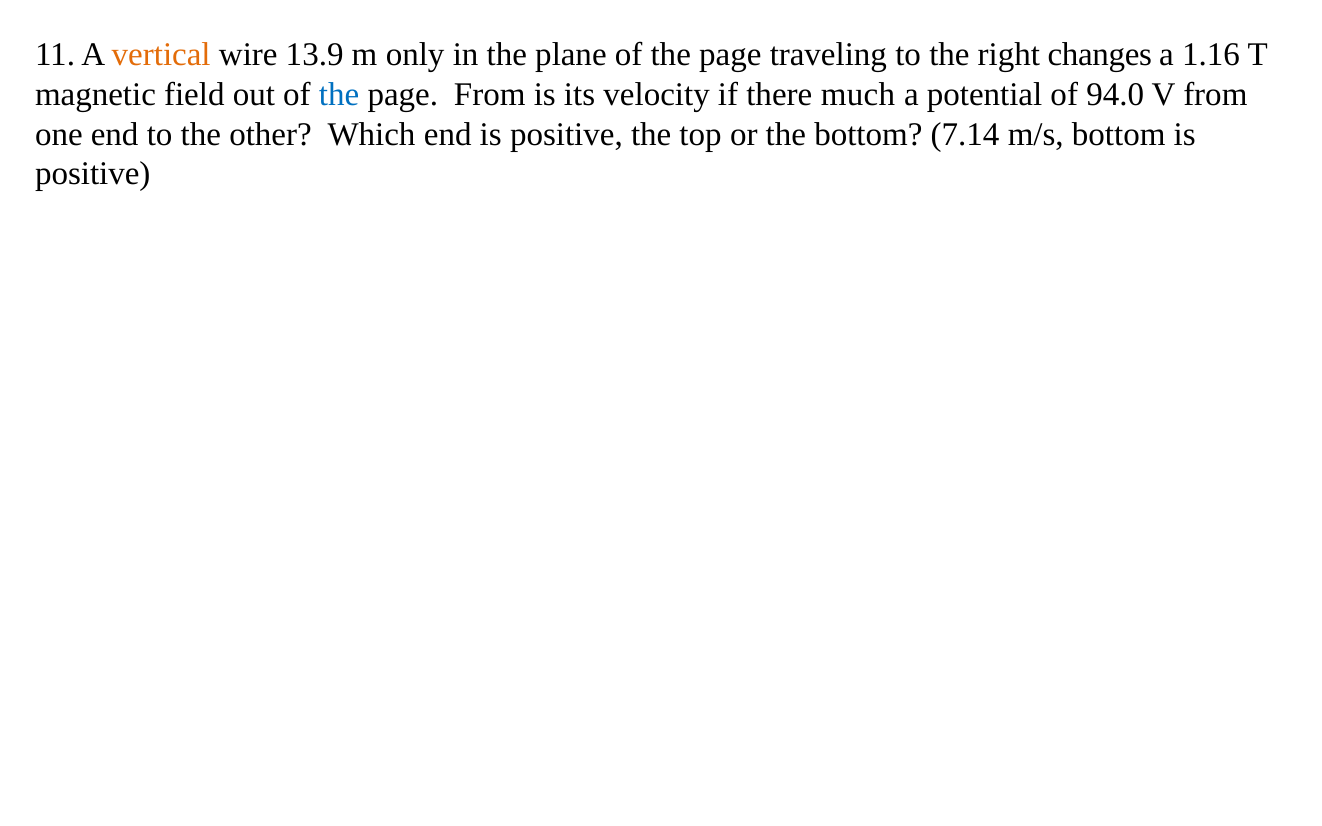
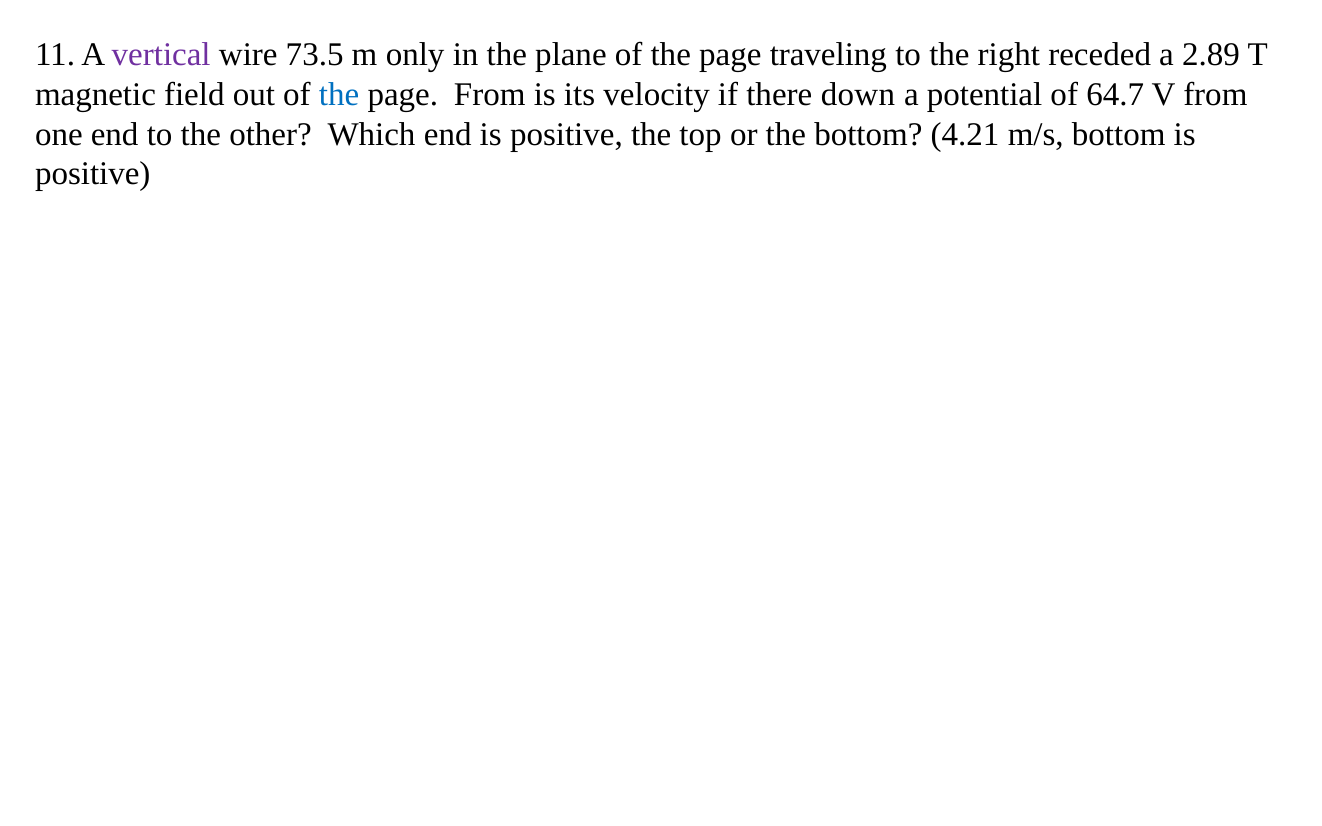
vertical colour: orange -> purple (161, 55)
13.9: 13.9 -> 73.5 (315, 55)
changes: changes -> receded (1100, 55)
1.16: 1.16 -> 2.89 (1211, 55)
much: much -> down (858, 94)
94.0: 94.0 -> 64.7 (1115, 94)
7.14: 7.14 -> 4.21 (965, 134)
